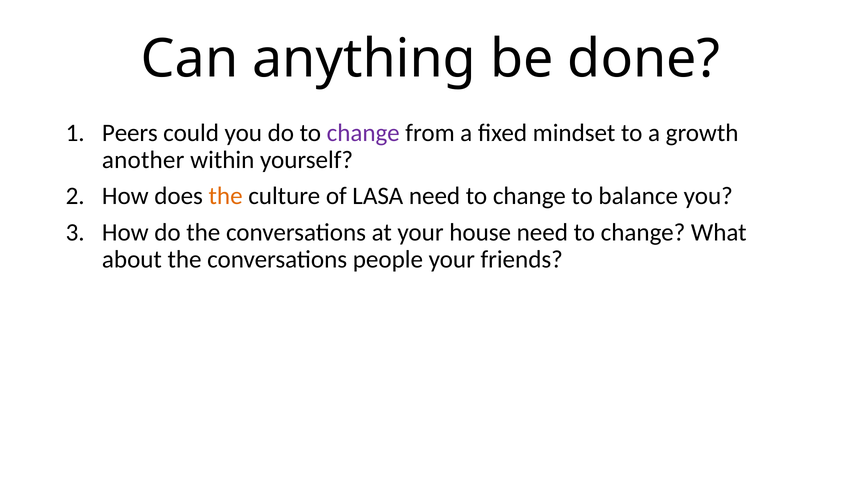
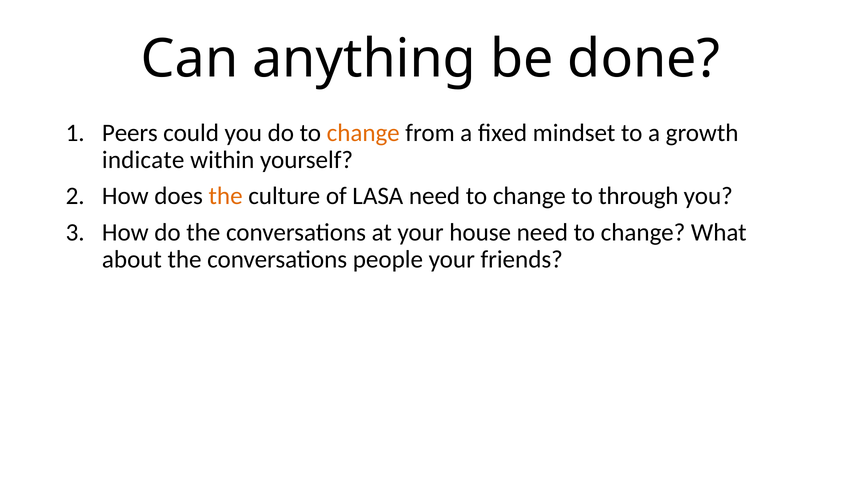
change colour: purple -> orange (363, 133)
another: another -> indicate (143, 160)
balance: balance -> through (638, 196)
